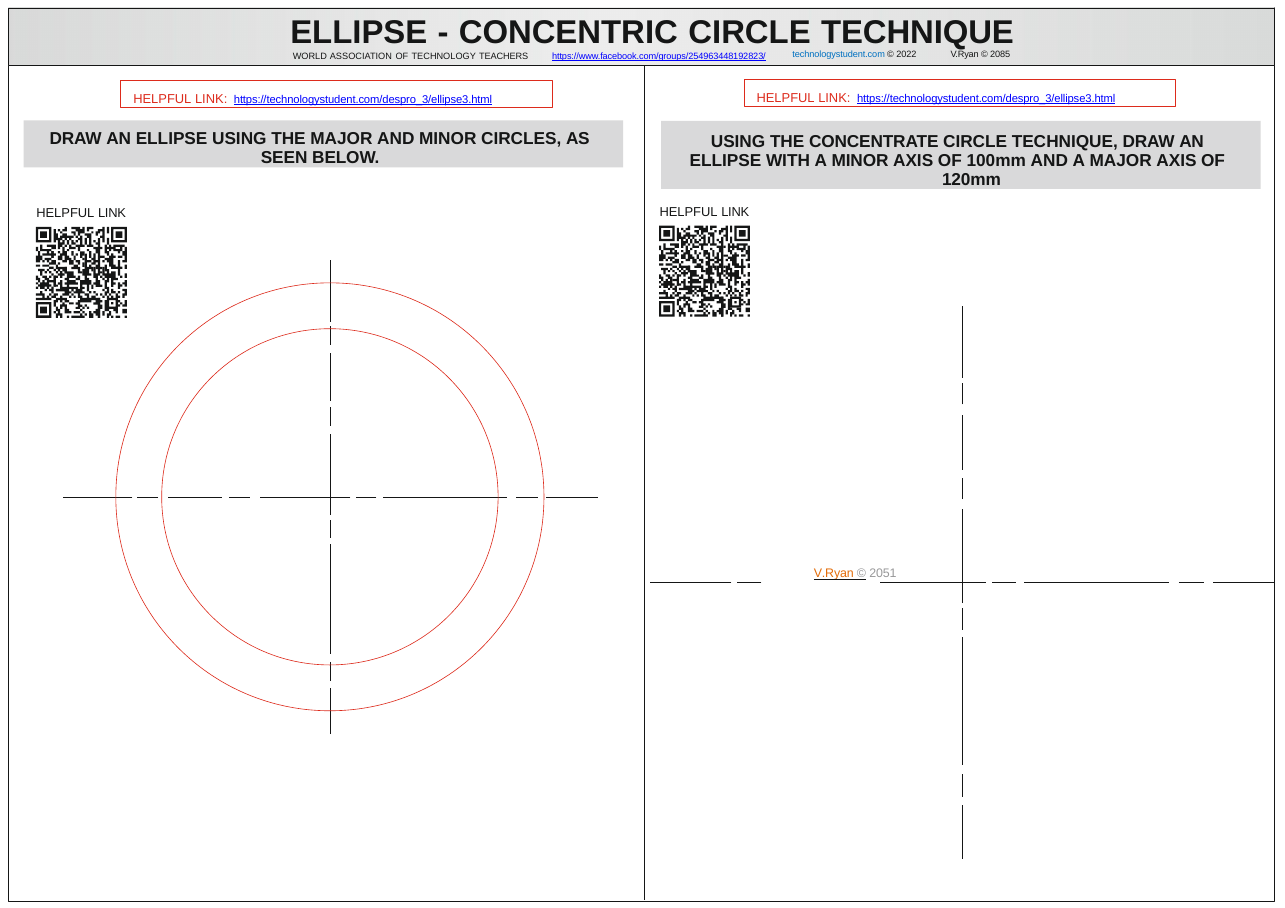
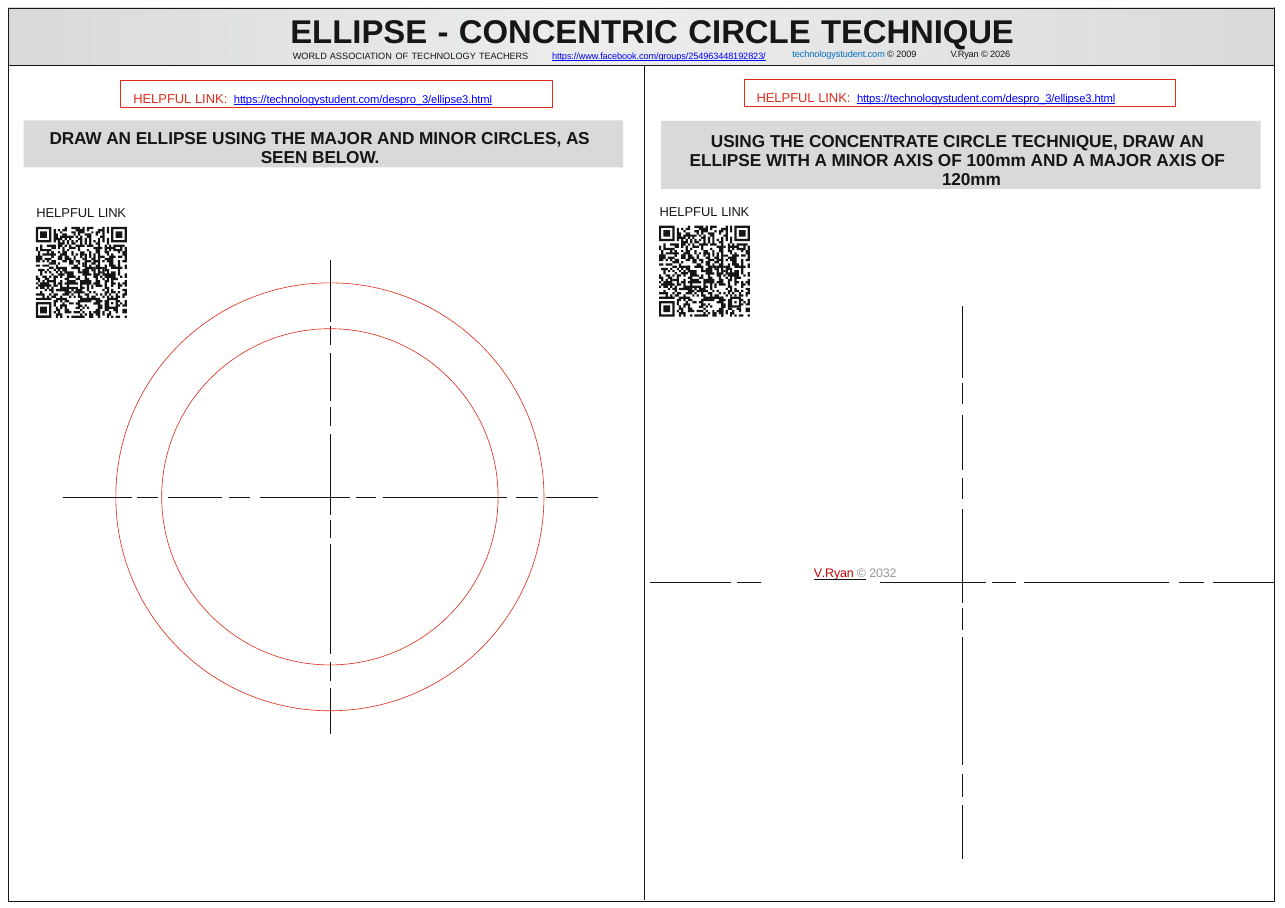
2022: 2022 -> 2009 (906, 55)
2085: 2085 -> 2026 (1000, 55)
V.Ryan colour: orange -> red (834, 574)
2051: 2051 -> 2032 (883, 574)
